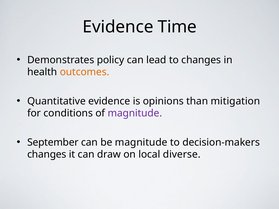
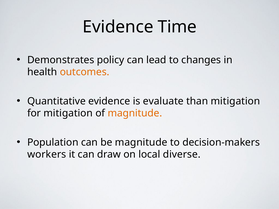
opinions: opinions -> evaluate (163, 101)
for conditions: conditions -> mitigation (68, 113)
magnitude colour: purple -> orange (135, 113)
September: September -> Population (53, 142)
changes: changes -> workers (47, 155)
